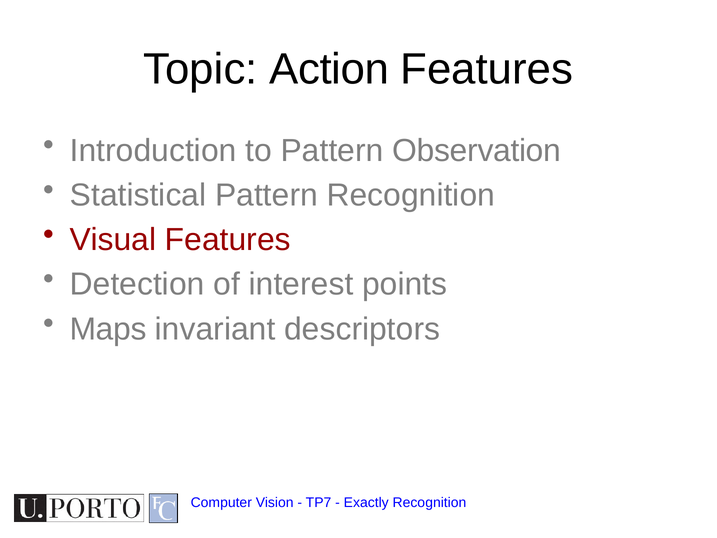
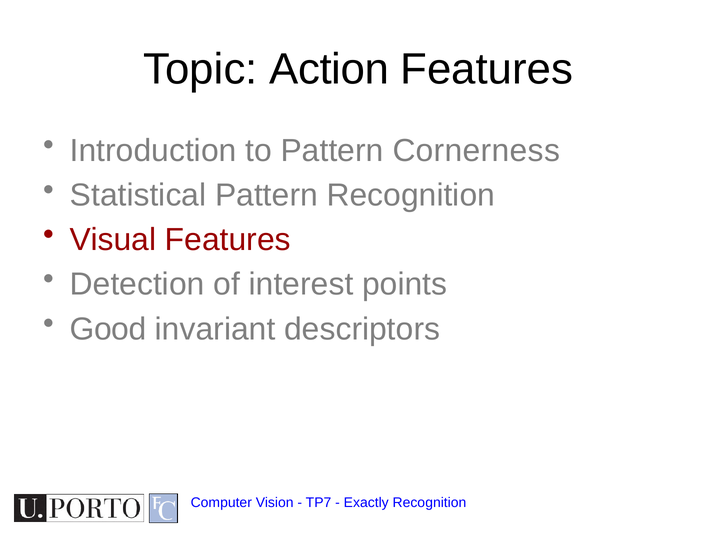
Observation: Observation -> Cornerness (476, 150)
Maps: Maps -> Good (108, 329)
